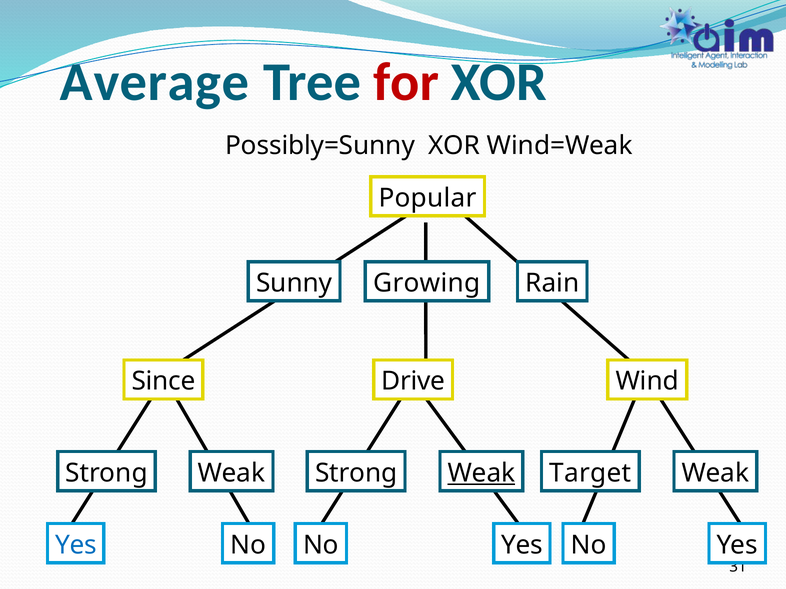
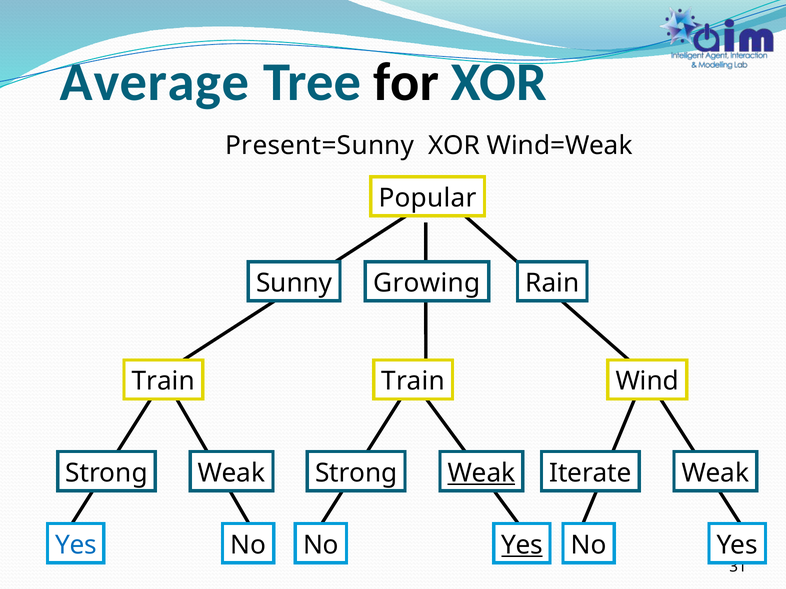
for colour: red -> black (406, 82)
Possibly=Sunny: Possibly=Sunny -> Present=Sunny (320, 146)
Since: Since -> Train (163, 382)
Drive: Drive -> Train (413, 382)
Target: Target -> Iterate (590, 473)
Yes underline: none -> present (522, 545)
